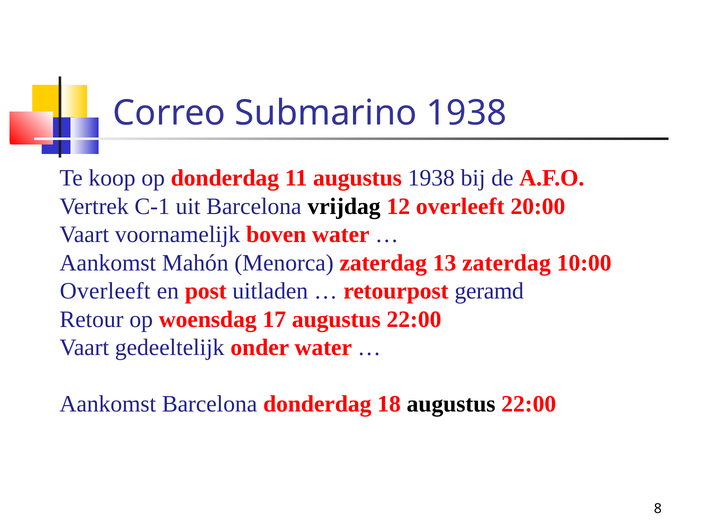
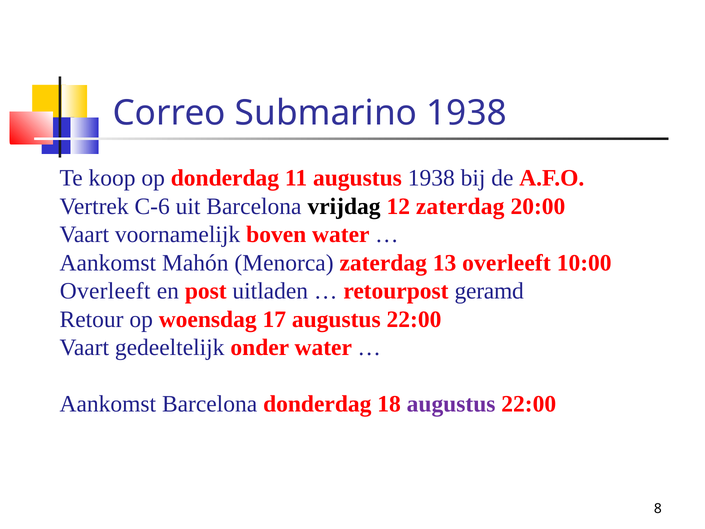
C-1: C-1 -> C-6 (152, 206)
12 overleeft: overleeft -> zaterdag (460, 206)
13 zaterdag: zaterdag -> overleeft (506, 263)
augustus colour: black -> purple (451, 404)
